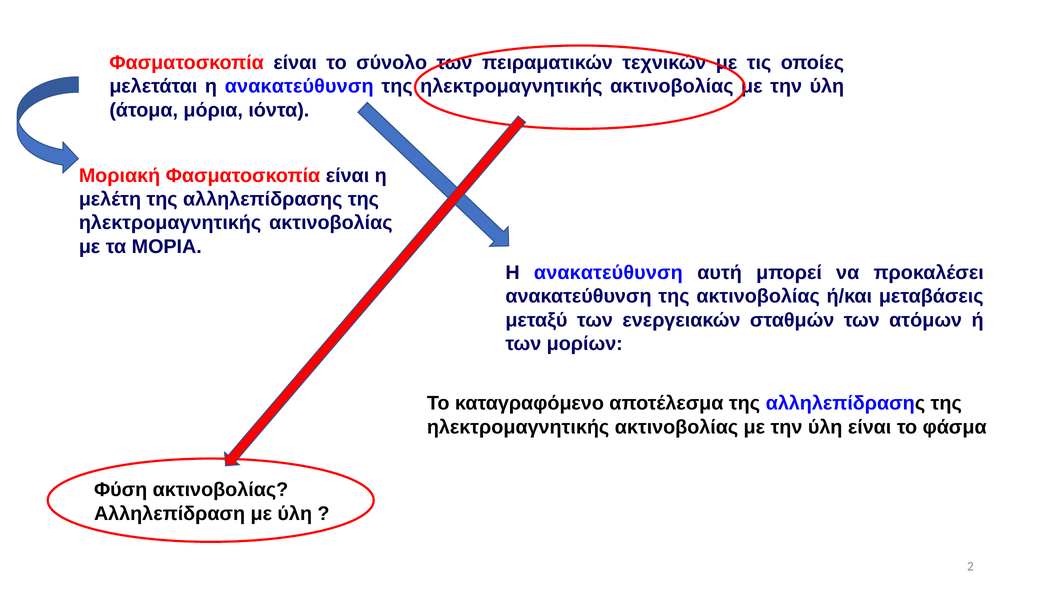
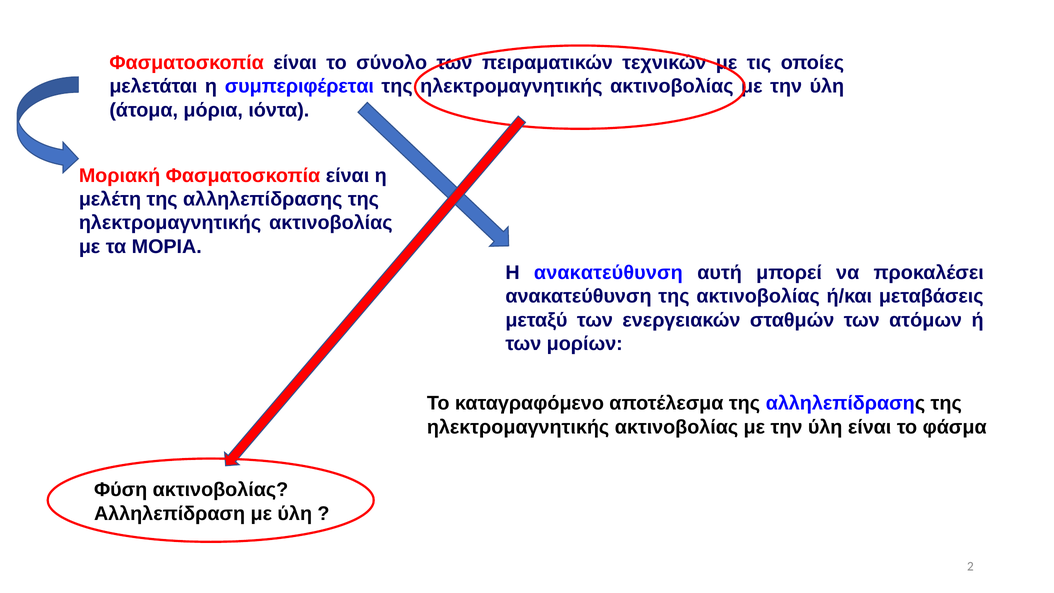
μελετάται η ανακατεύθυνση: ανακατεύθυνση -> συμπεριφέρεται (299, 86)
